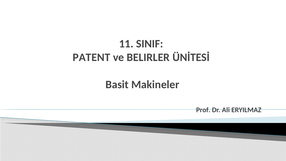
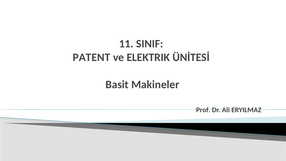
BELIRLER: BELIRLER -> ELEKTRIK (148, 57)
